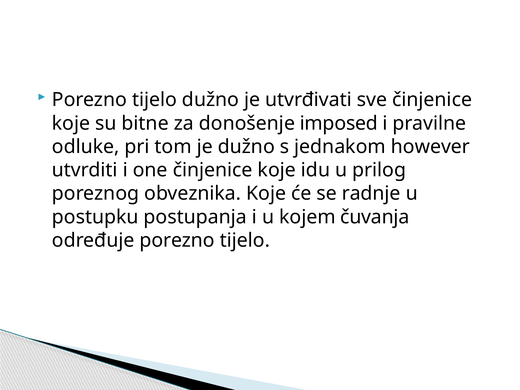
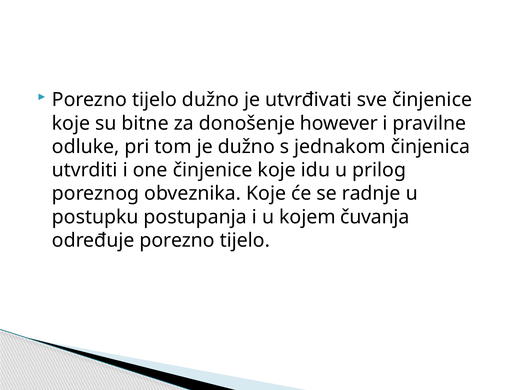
imposed: imposed -> however (339, 123)
however: however -> činjenica (430, 147)
